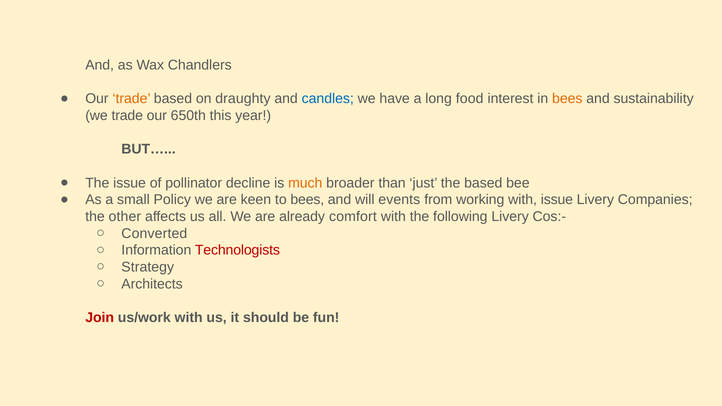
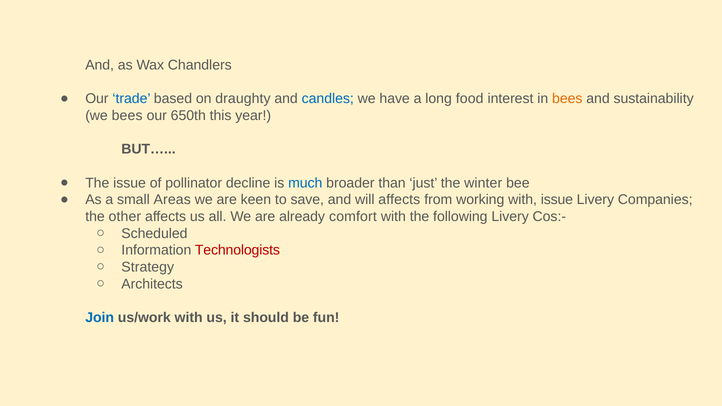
trade colour: orange -> blue (132, 99)
we trade: trade -> bees (127, 116)
much colour: orange -> blue (305, 183)
the based: based -> winter (483, 183)
Policy: Policy -> Areas (172, 200)
to bees: bees -> save (307, 200)
will events: events -> affects (399, 200)
Converted: Converted -> Scheduled (154, 234)
Join colour: red -> blue (100, 318)
